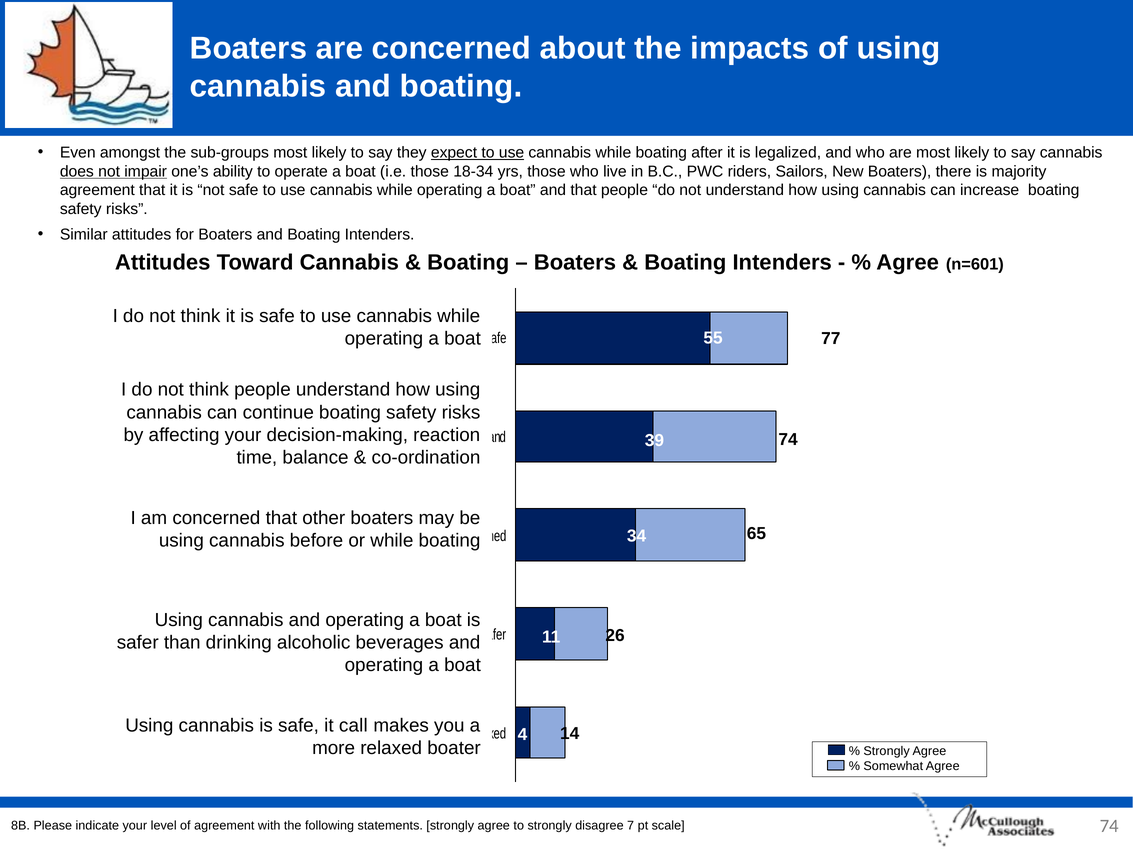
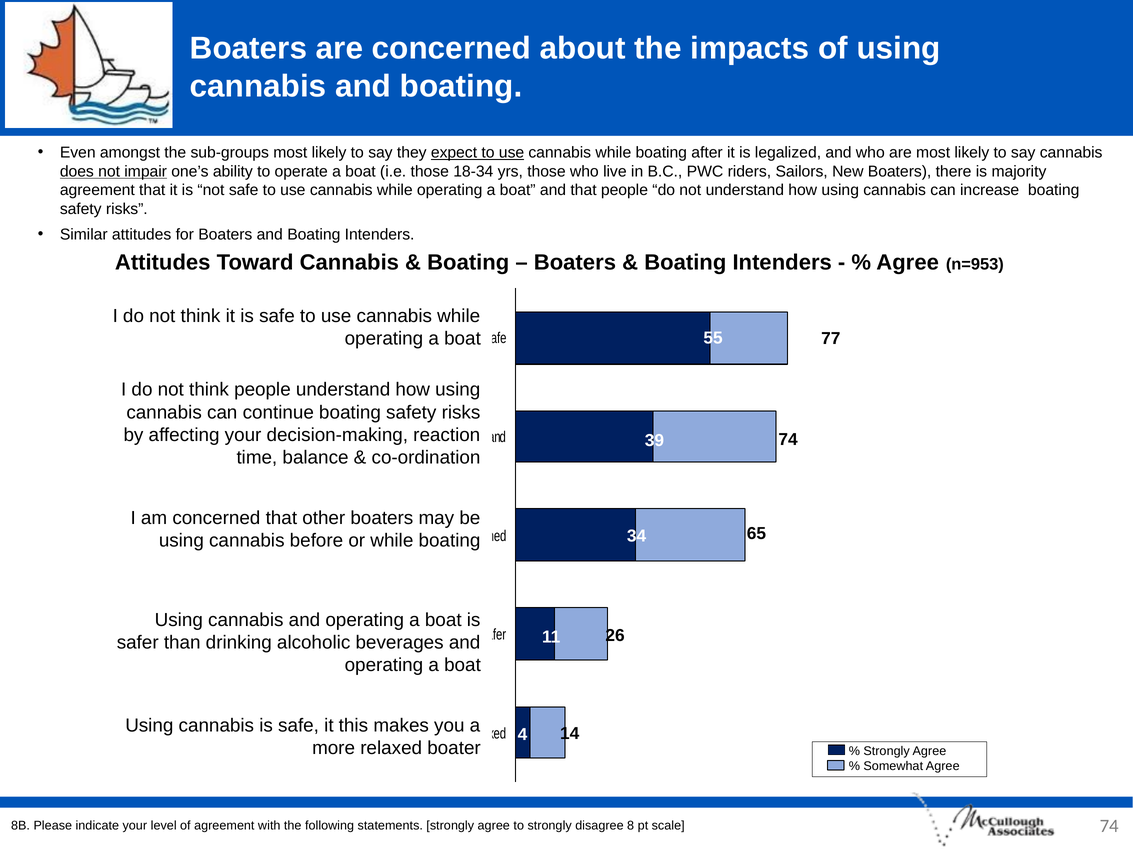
n=601: n=601 -> n=953 (975, 264)
call: call -> this (353, 726)
7: 7 -> 8 (631, 826)
